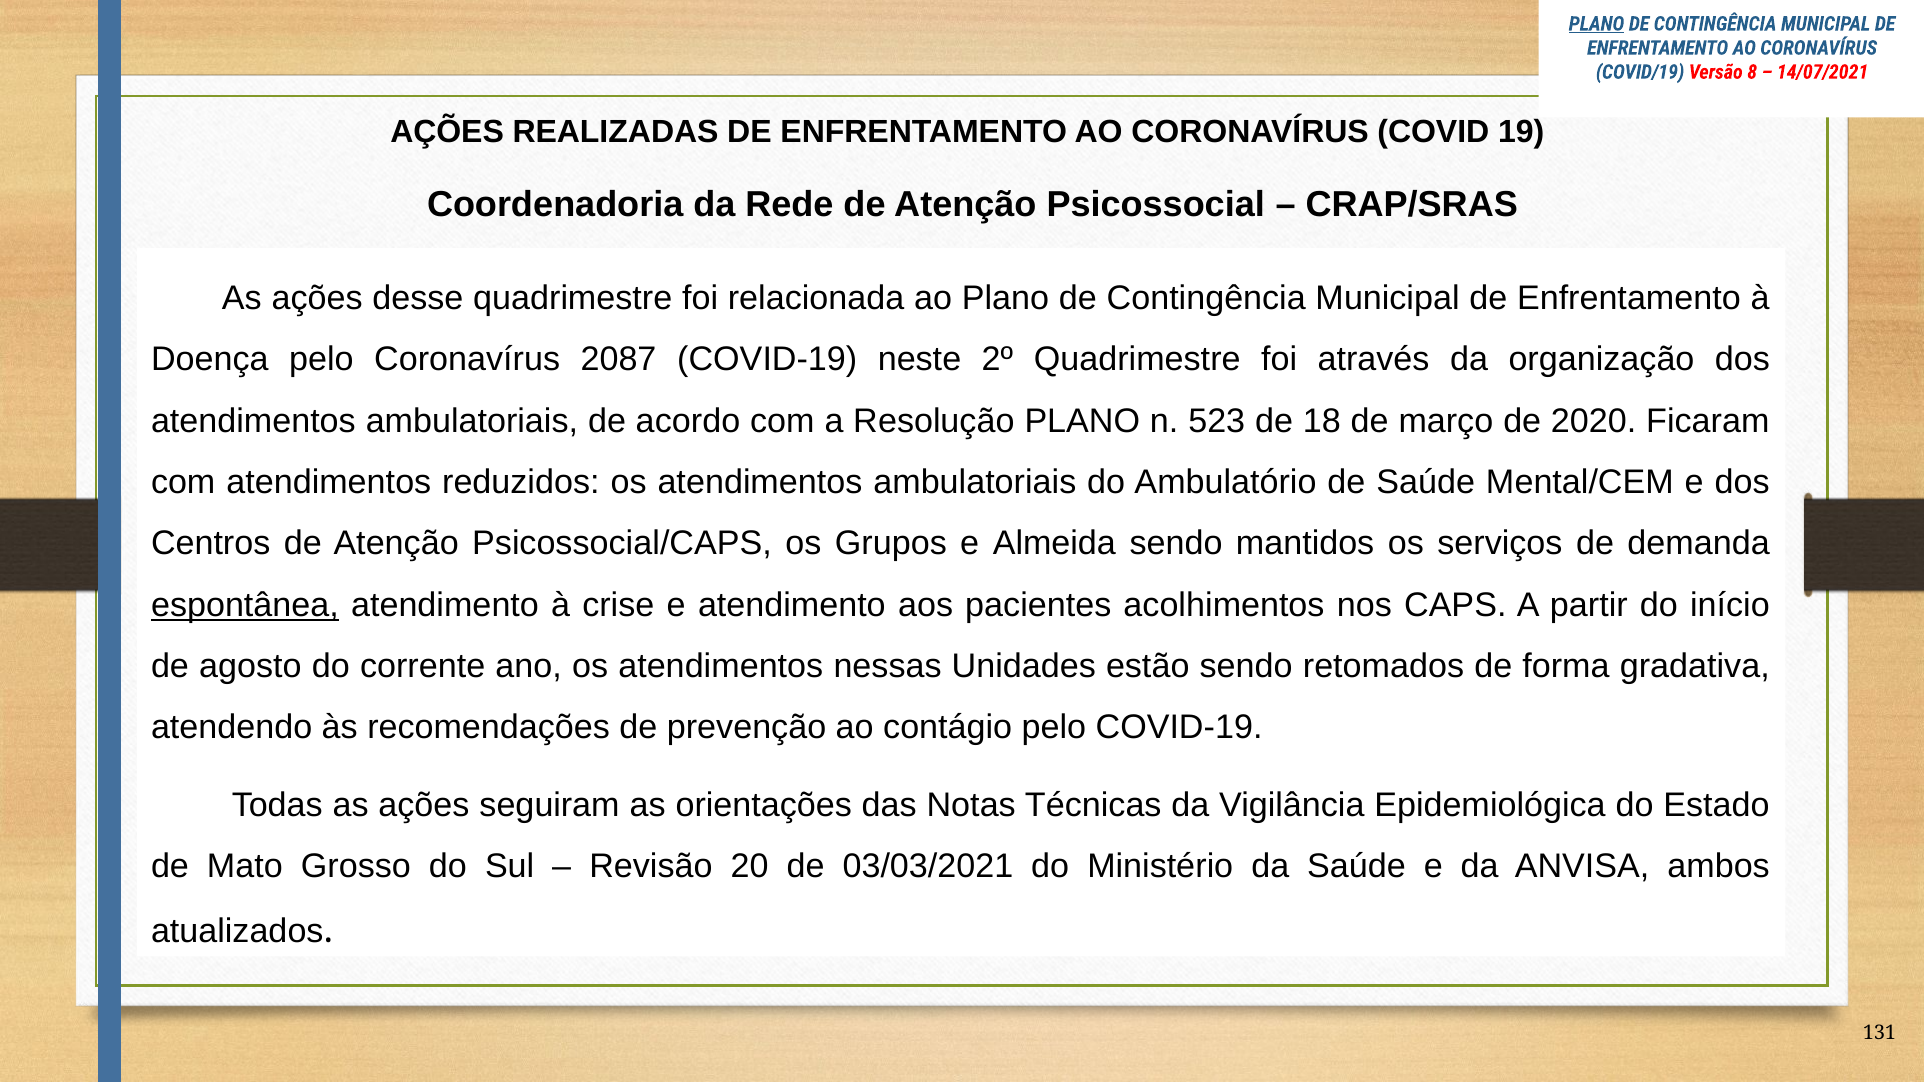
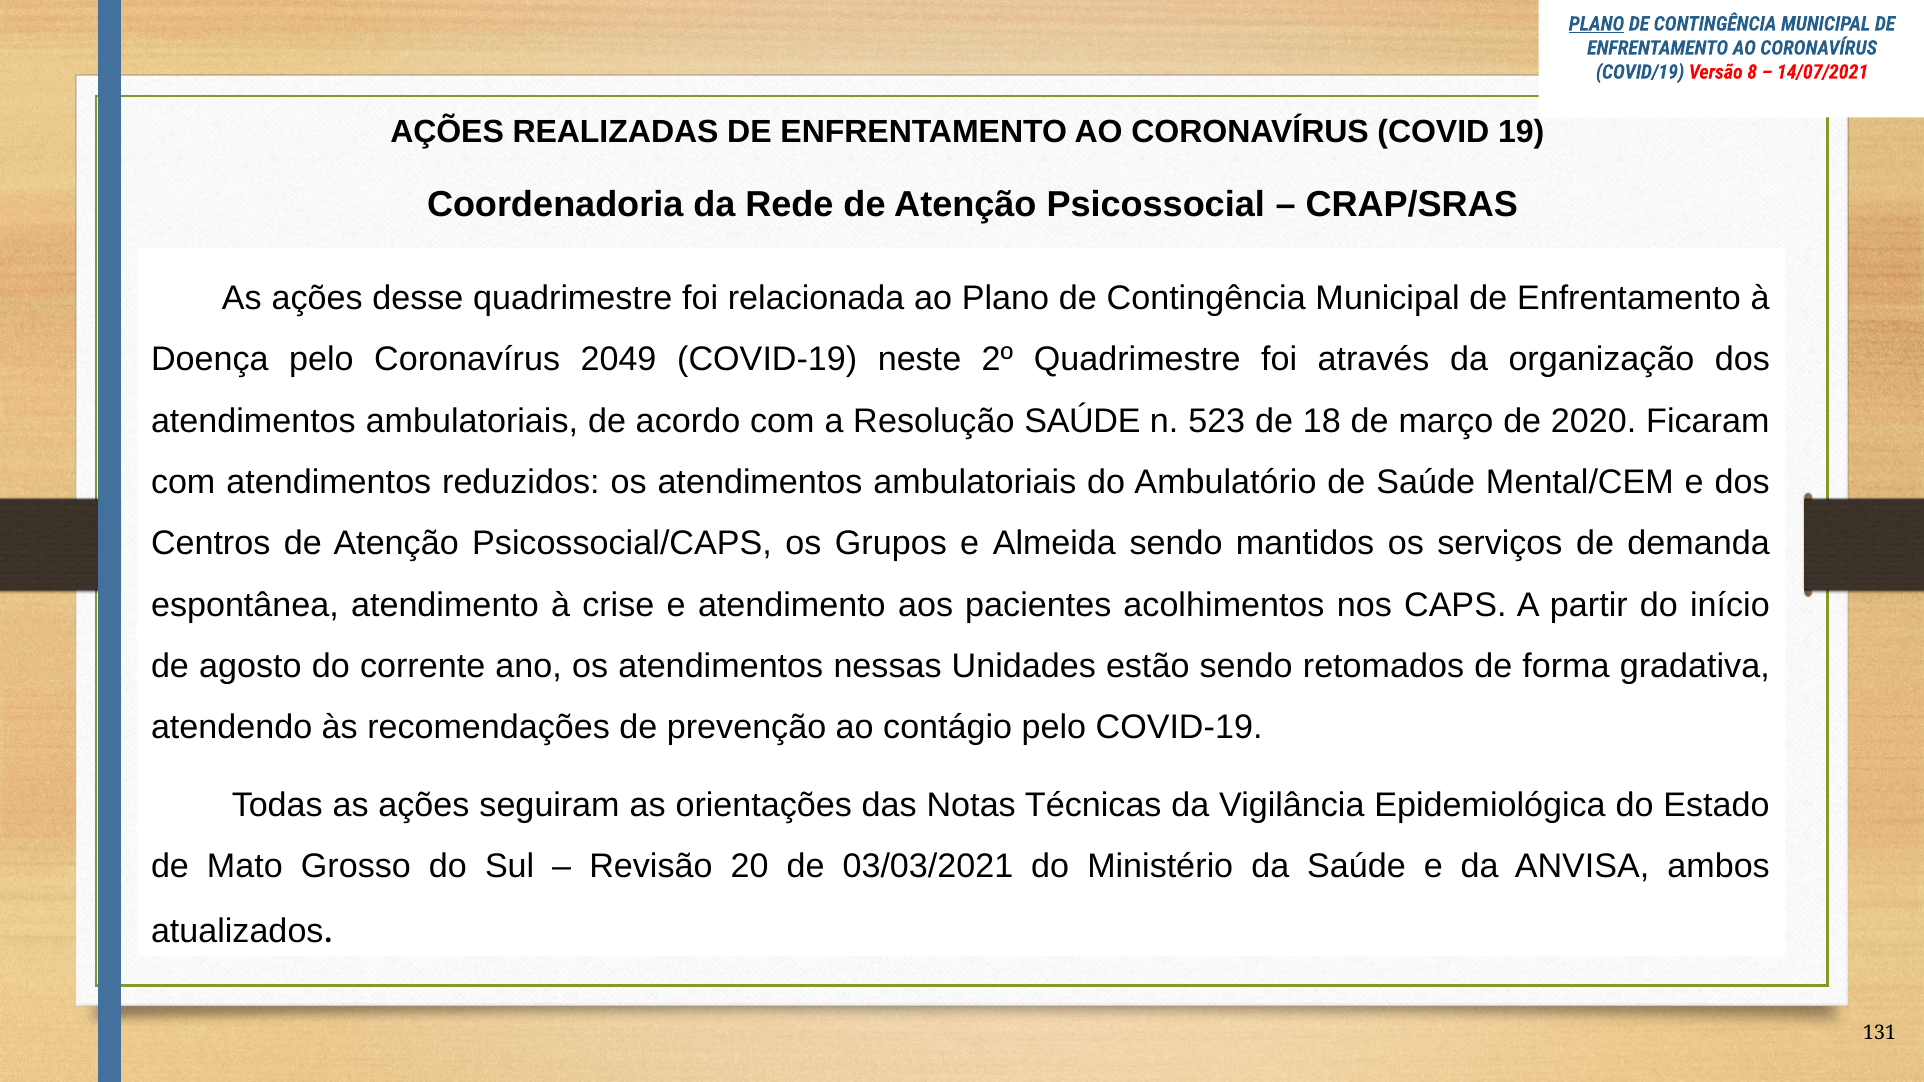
2087: 2087 -> 2049 (619, 360)
Resolução PLANO: PLANO -> SAÚDE (1082, 421)
espontânea underline: present -> none (245, 605)
